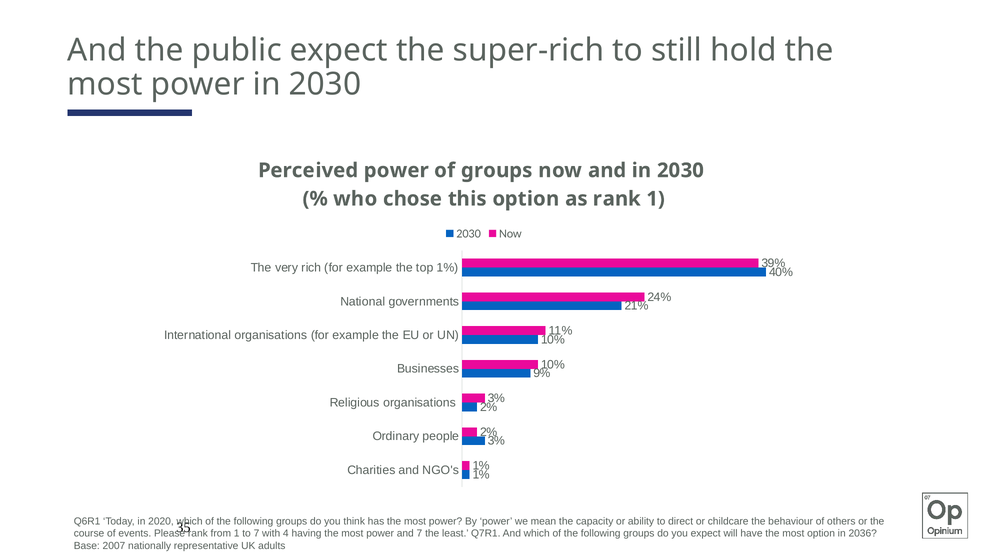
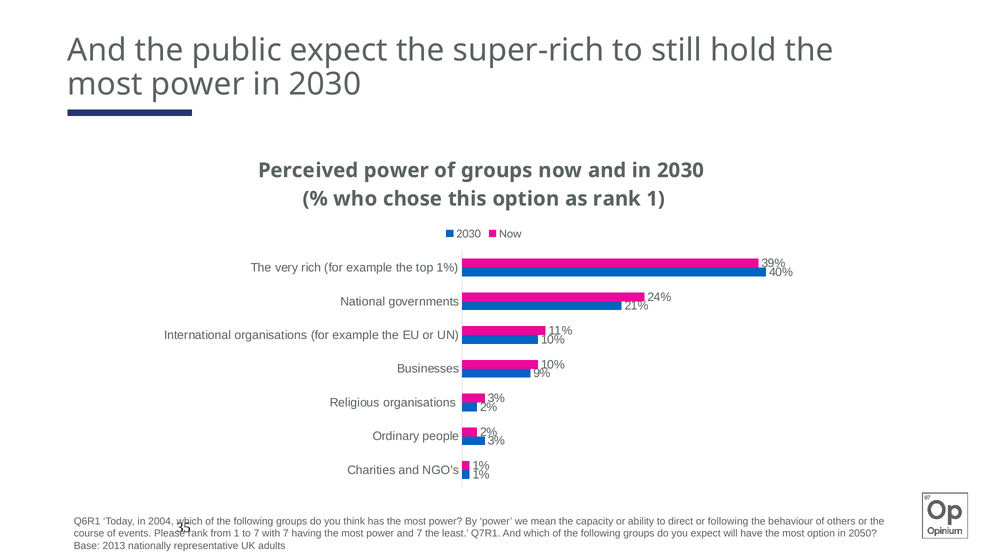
2020: 2020 -> 2004 (161, 521)
or childcare: childcare -> following (728, 521)
with 4: 4 -> 7 (286, 533)
2036: 2036 -> 2050 (863, 533)
2007: 2007 -> 2013 (114, 546)
